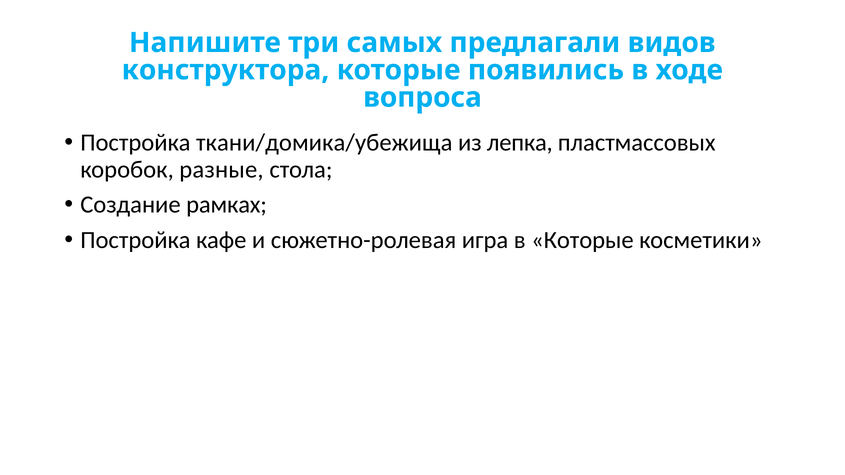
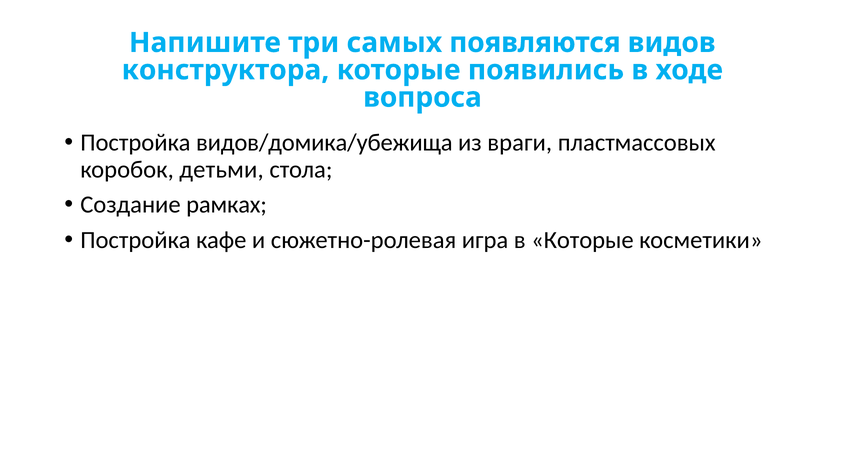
предлагали: предлагали -> появляются (535, 43)
ткани/домика/убежища: ткани/домика/убежища -> видов/домика/убежища (324, 143)
лепка: лепка -> враги (520, 143)
разные: разные -> детьми (221, 169)
